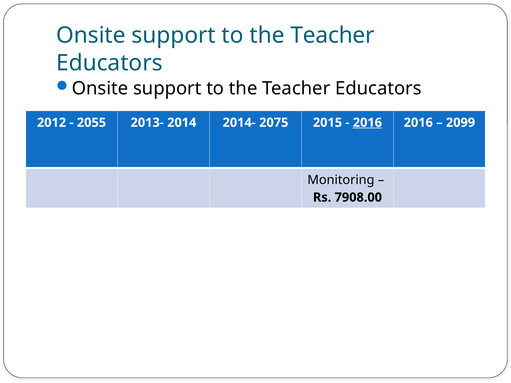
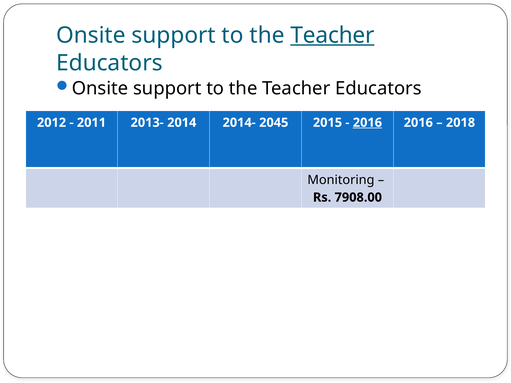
Teacher underline: none -> present (332, 35)
2055: 2055 -> 2011 (91, 123)
2075: 2075 -> 2045 (274, 123)
2099: 2099 -> 2018 (461, 123)
